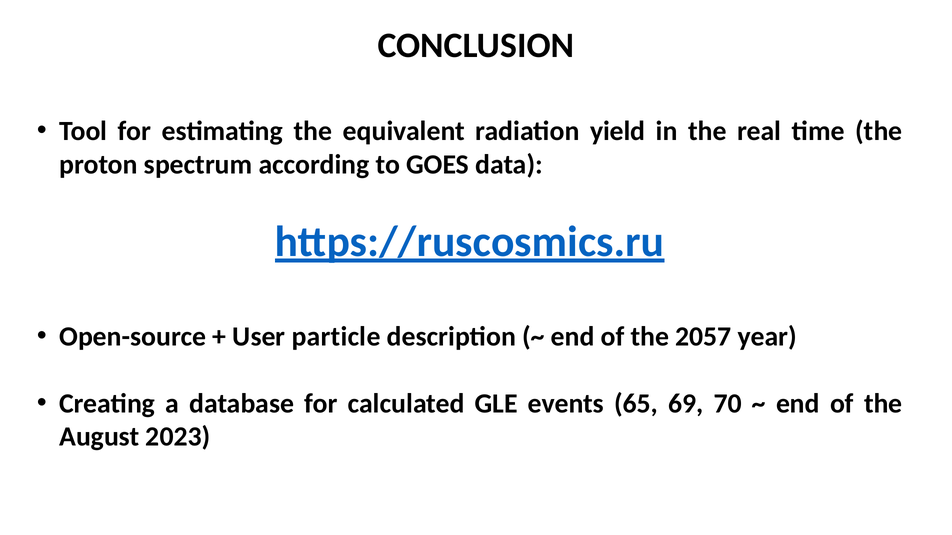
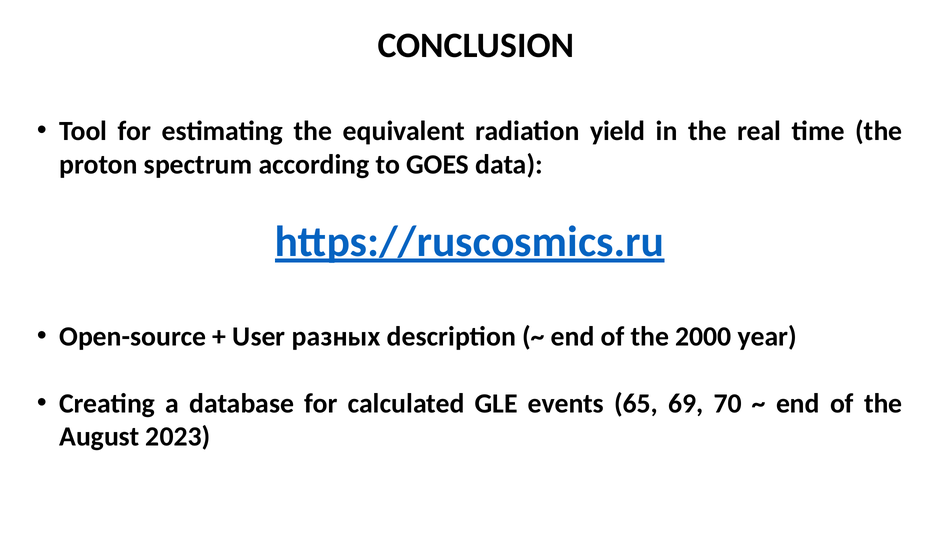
particle: particle -> разных (336, 337)
2057: 2057 -> 2000 (703, 337)
